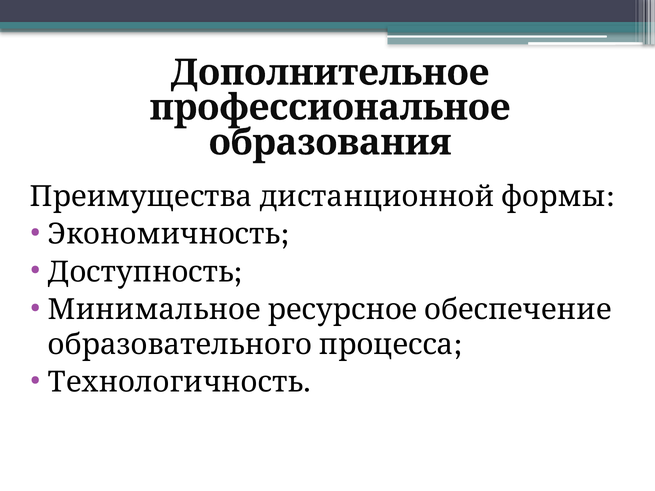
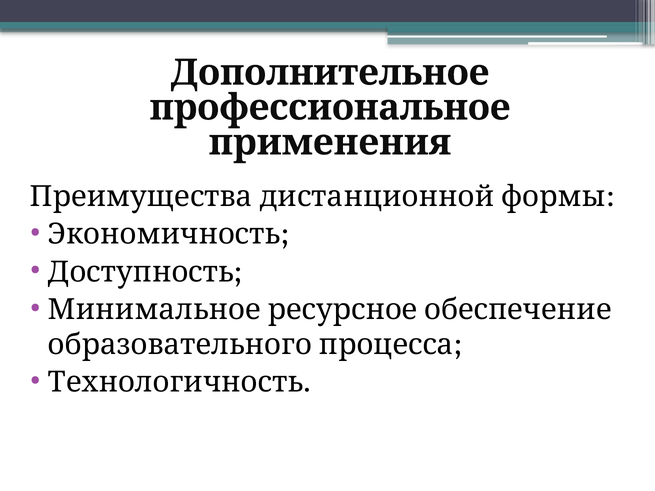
образования: образования -> применения (330, 143)
